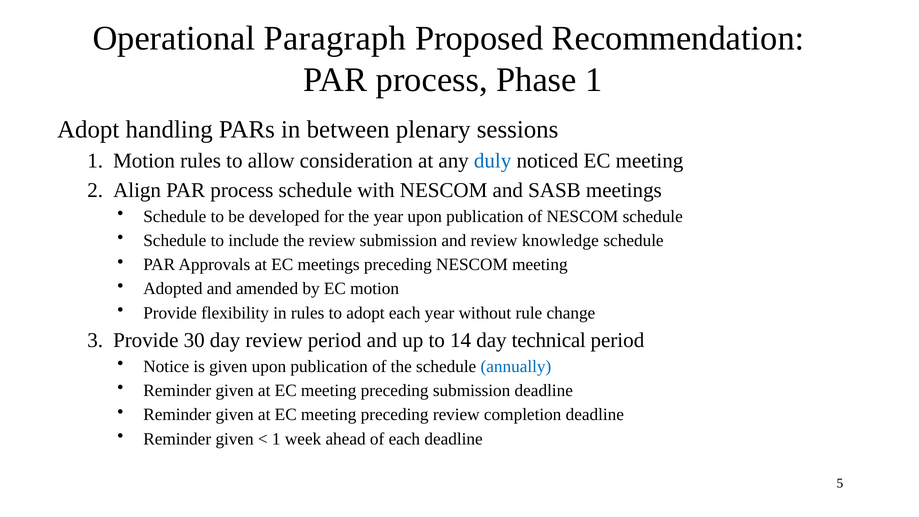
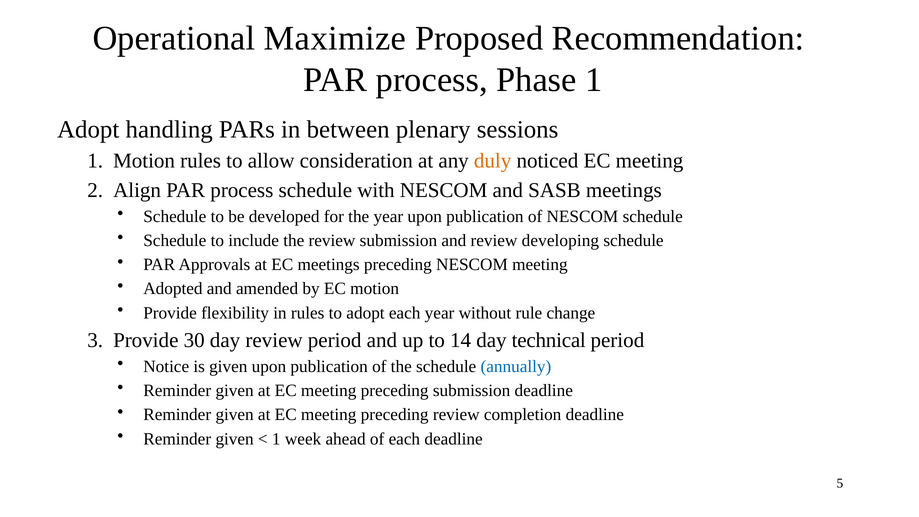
Paragraph: Paragraph -> Maximize (335, 38)
duly colour: blue -> orange (493, 161)
knowledge: knowledge -> developing (560, 241)
